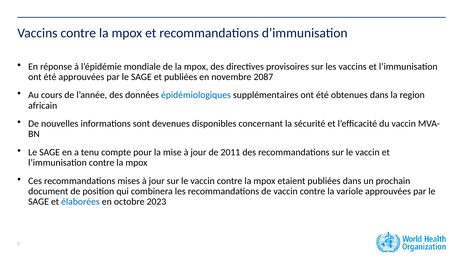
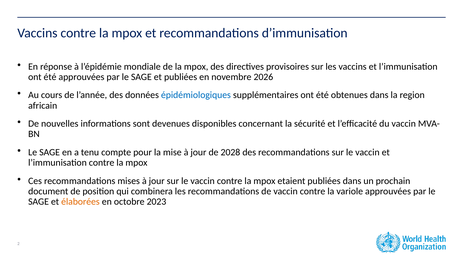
2087: 2087 -> 2026 (263, 77)
2011: 2011 -> 2028 (230, 153)
élaborées colour: blue -> orange (80, 202)
